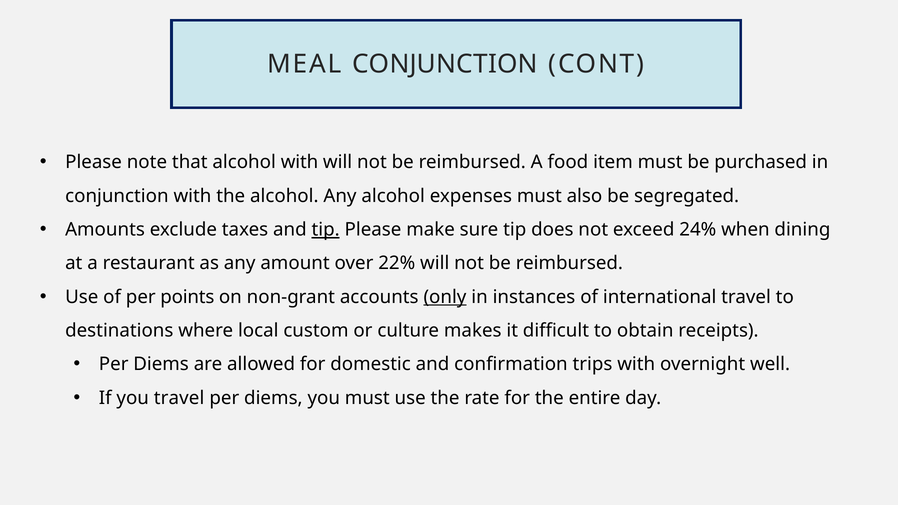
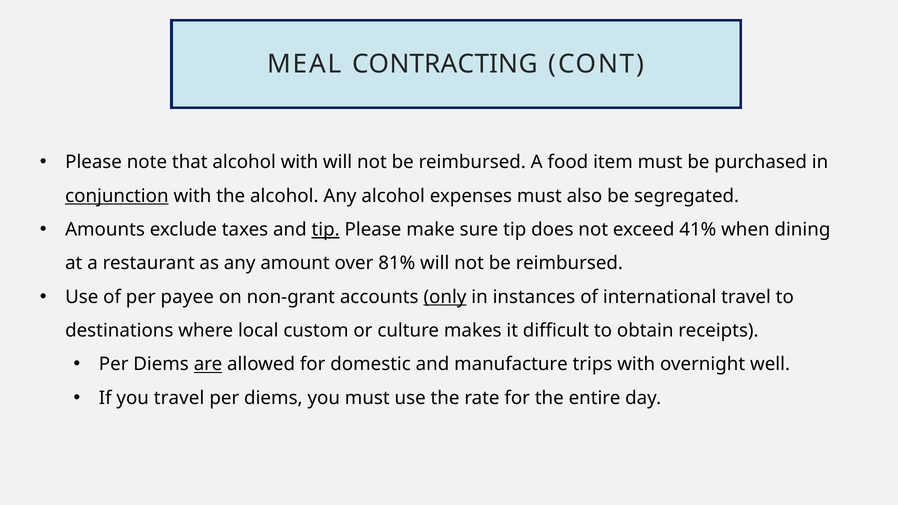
MEAL CONJUNCTION: CONJUNCTION -> CONTRACTING (445, 64)
conjunction underline: none -> present (117, 196)
24%: 24% -> 41% (698, 230)
22%: 22% -> 81% (397, 263)
points: points -> payee (187, 297)
are underline: none -> present (208, 364)
confirmation: confirmation -> manufacture (511, 364)
